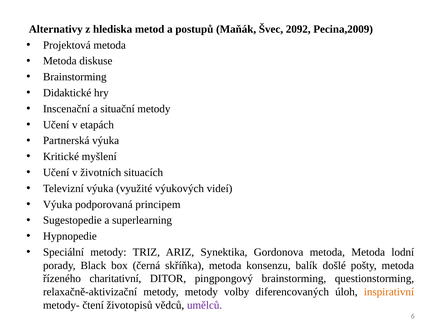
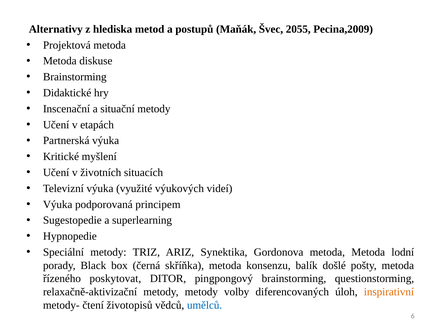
2092: 2092 -> 2055 (298, 29)
charitativní: charitativní -> poskytovat (115, 278)
umělců colour: purple -> blue (205, 305)
